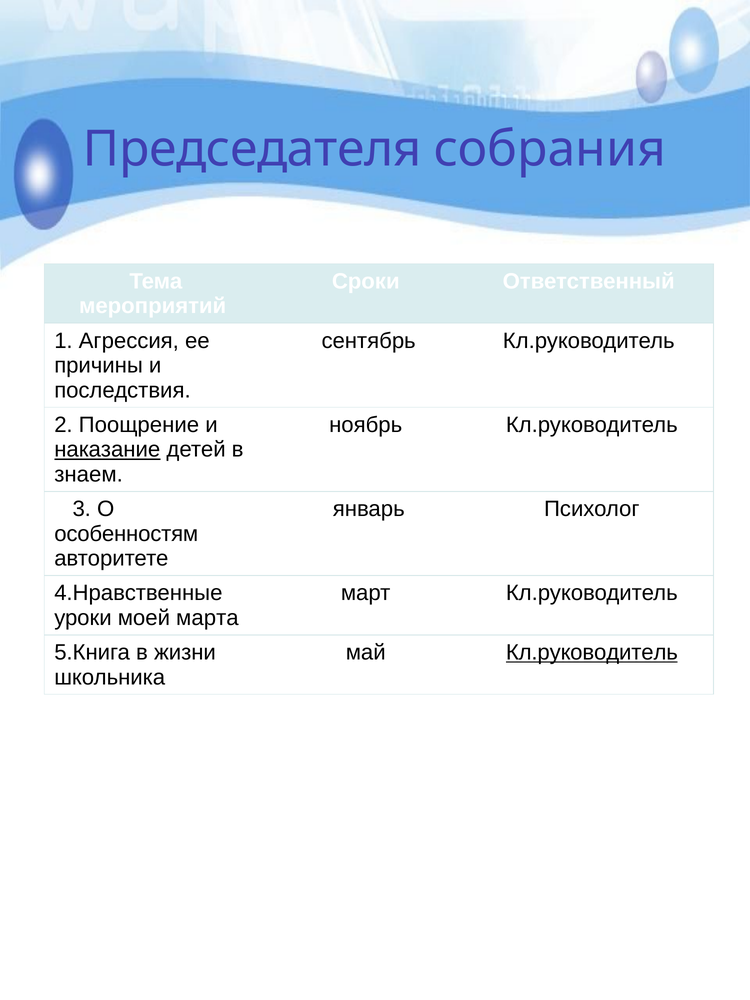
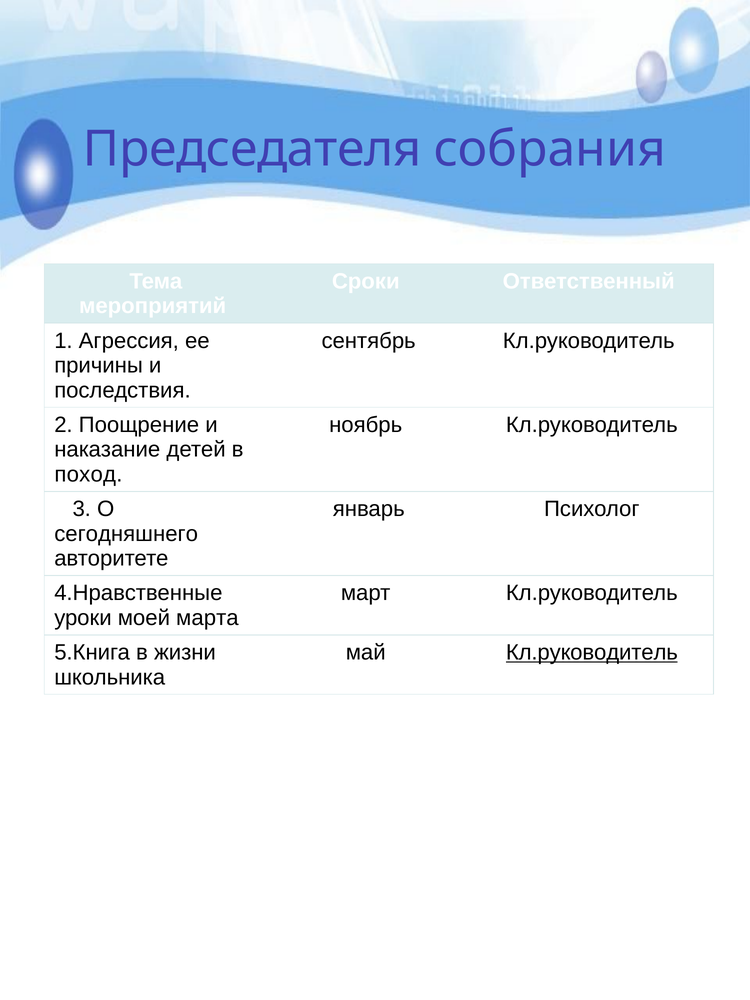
наказание underline: present -> none (107, 450)
знаем: знаем -> поход (88, 474)
особенностям: особенностям -> сегодняшнего (126, 534)
